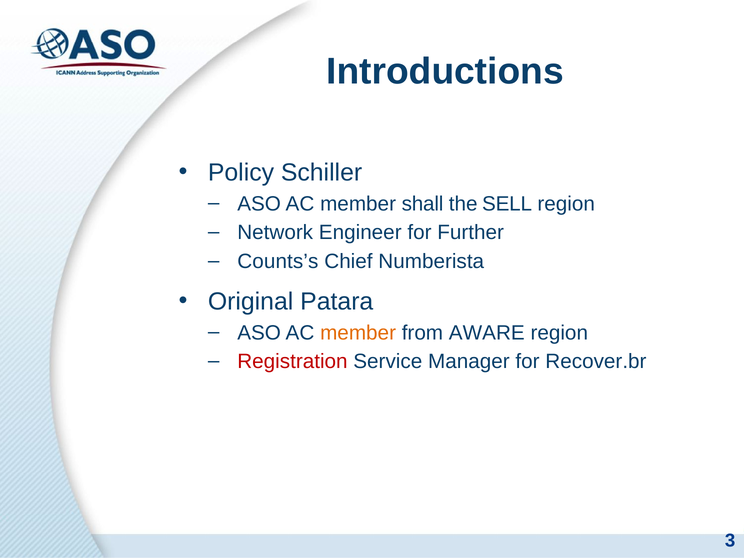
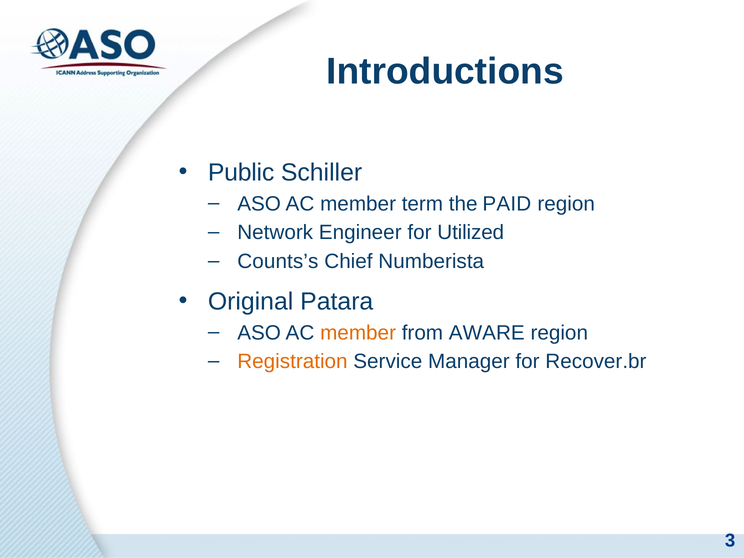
Policy: Policy -> Public (241, 173)
shall: shall -> term (422, 204)
SELL: SELL -> PAID (507, 204)
Further: Further -> Utilized (471, 233)
Registration colour: red -> orange (292, 362)
